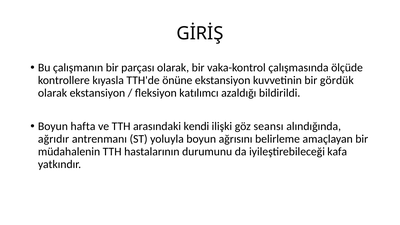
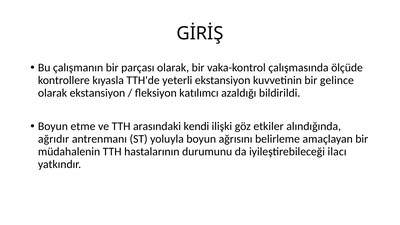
önüne: önüne -> yeterli (177, 80)
gördük: gördük -> gelince (337, 80)
hafta: hafta -> etme (83, 126)
seansı: seansı -> etkiler (269, 126)
kafa: kafa -> ilacı (337, 152)
